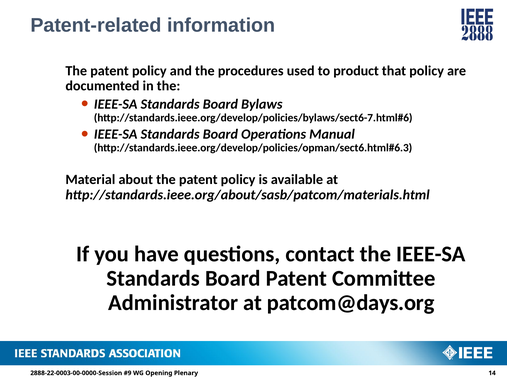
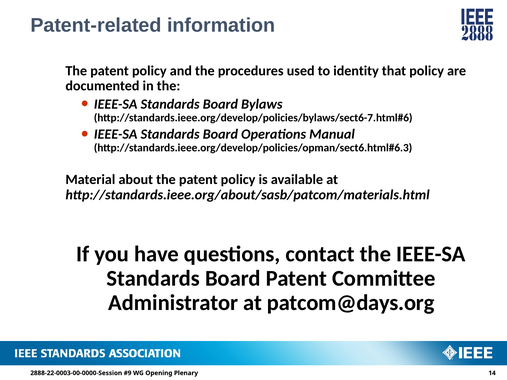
product: product -> identity (356, 71)
